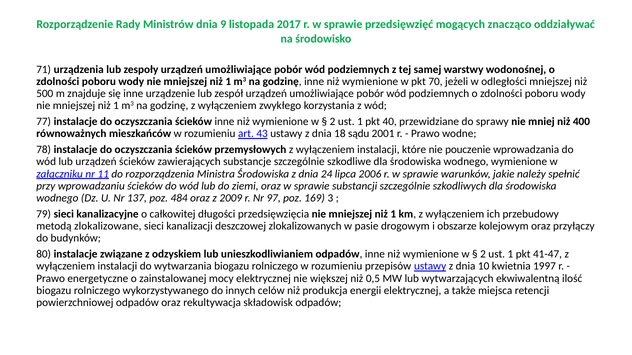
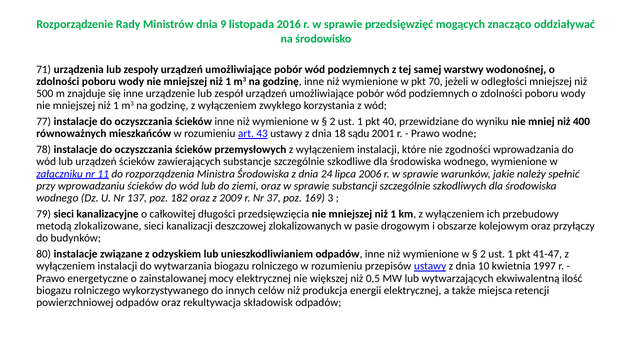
2017: 2017 -> 2016 (289, 25)
sprawy: sprawy -> wyniku (492, 122)
pouczenie: pouczenie -> zgodności (468, 150)
484: 484 -> 182 (179, 198)
97: 97 -> 37 (274, 198)
